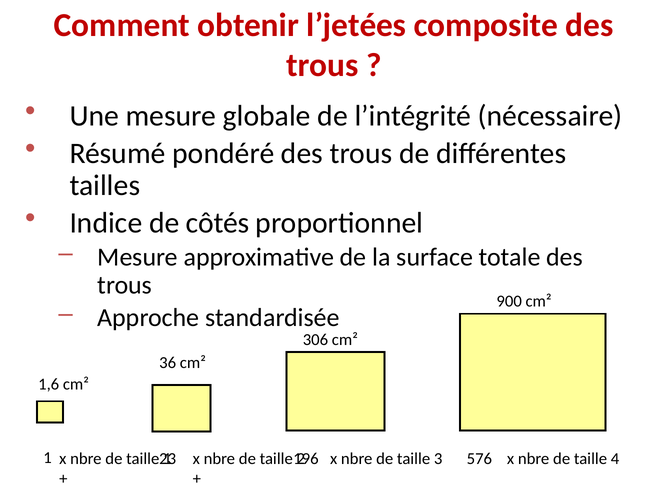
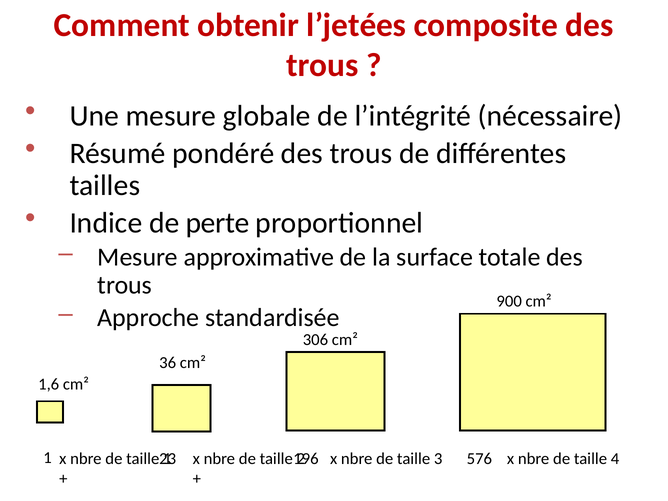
côtés: côtés -> perte (218, 223)
